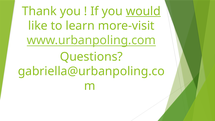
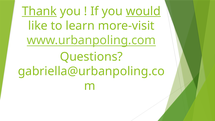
Thank underline: none -> present (39, 11)
